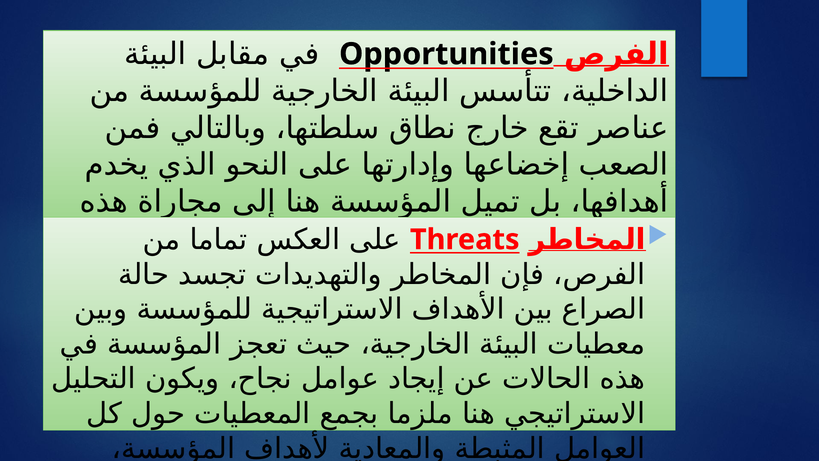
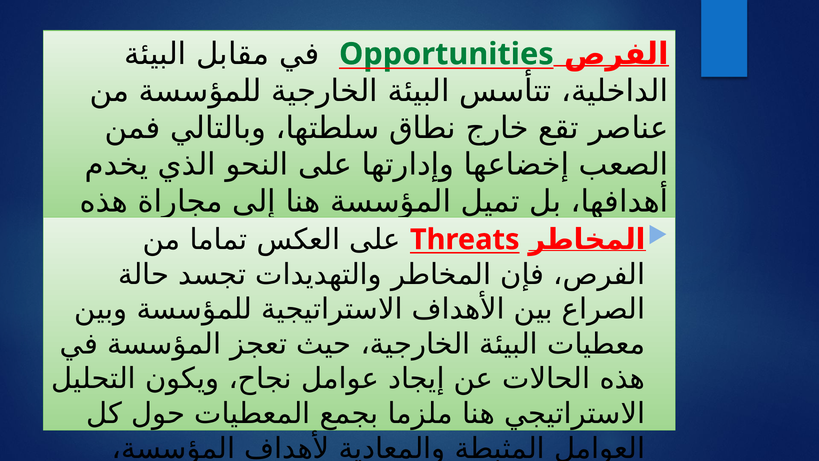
Opportunities colour: black -> green (446, 54)
